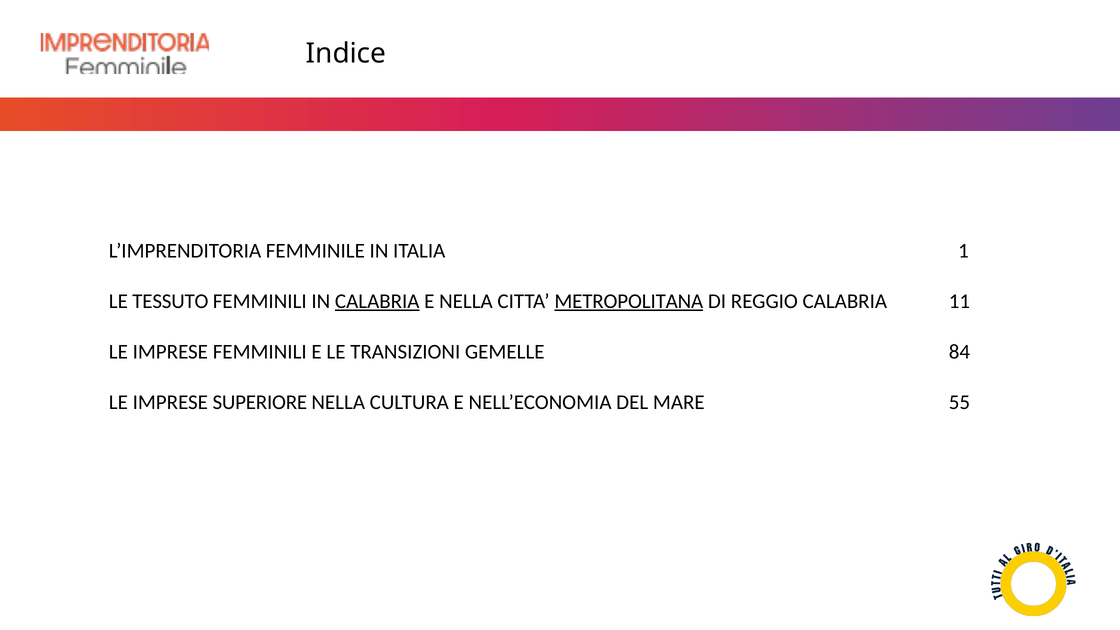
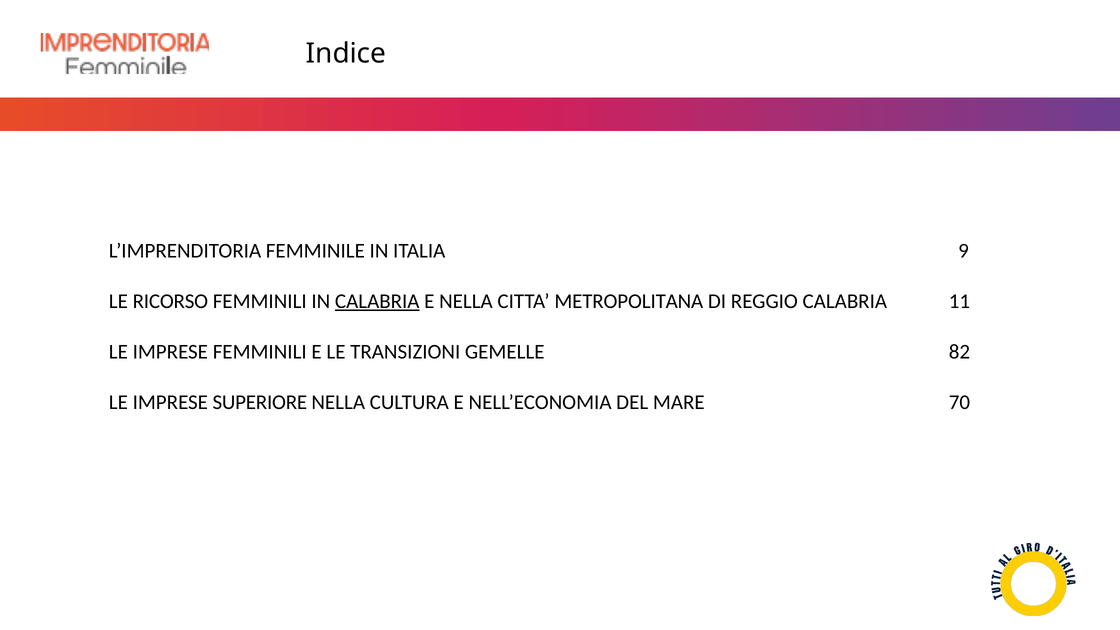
1: 1 -> 9 (964, 251)
TESSUTO: TESSUTO -> RICORSO (170, 301)
METROPOLITANA underline: present -> none (629, 301)
84: 84 -> 82 (959, 352)
55: 55 -> 70 (959, 402)
